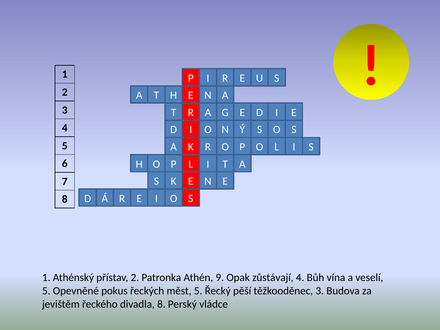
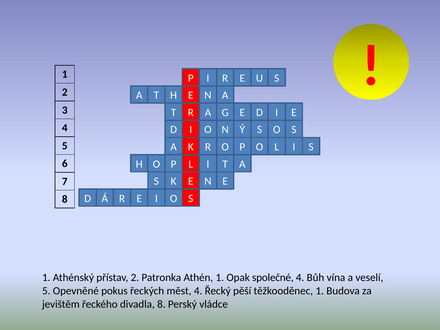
Athén 9: 9 -> 1 (220, 278)
zůstávají: zůstávají -> společné (273, 278)
měst 5: 5 -> 4 (198, 291)
těžkooděnec 3: 3 -> 1 (320, 291)
